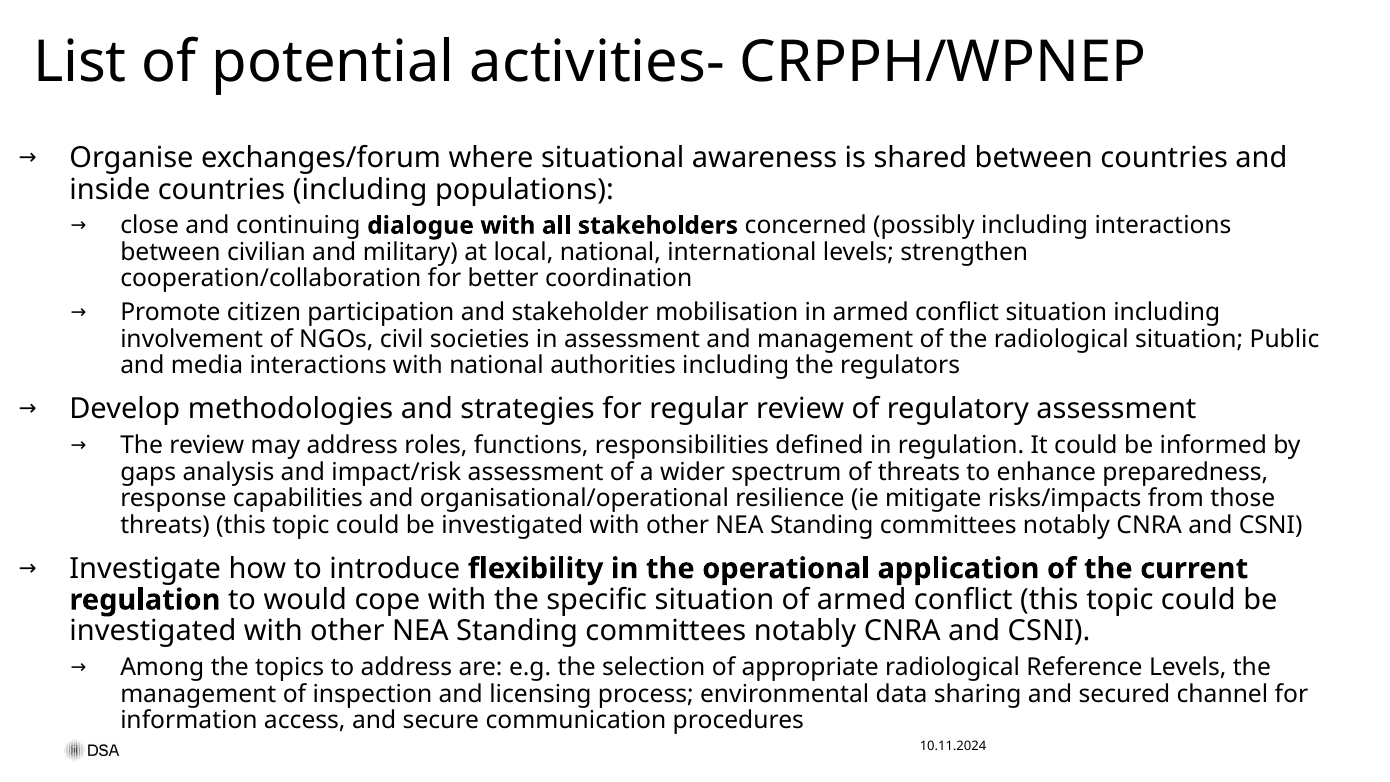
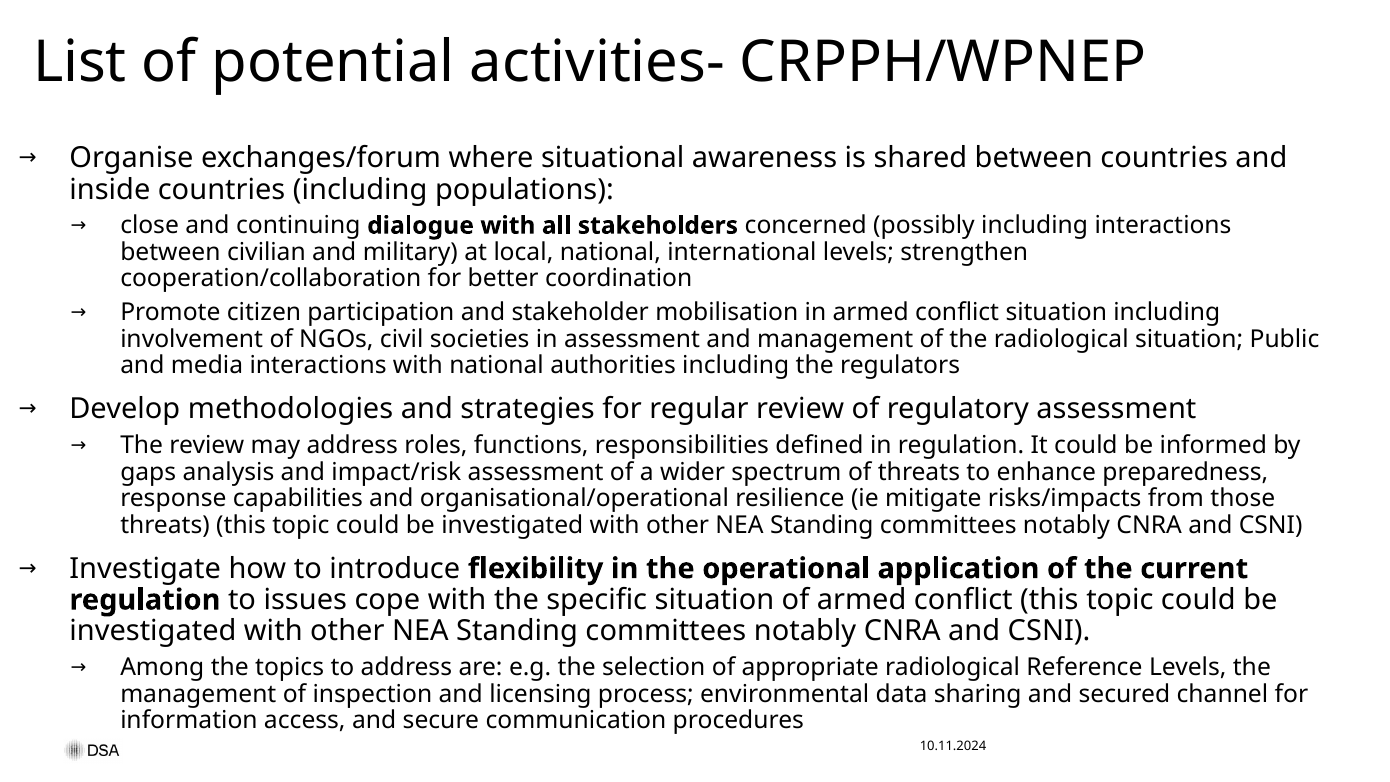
would: would -> issues (305, 600)
